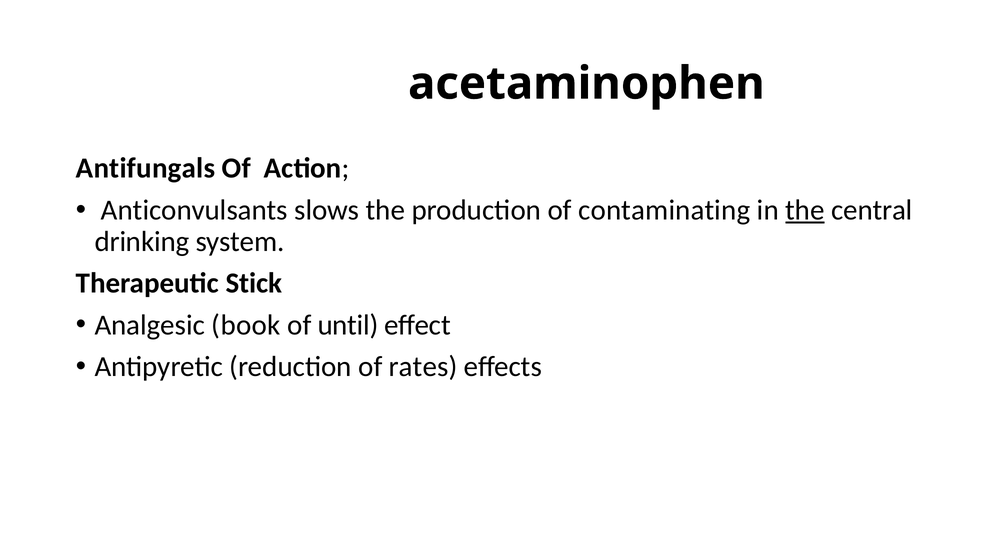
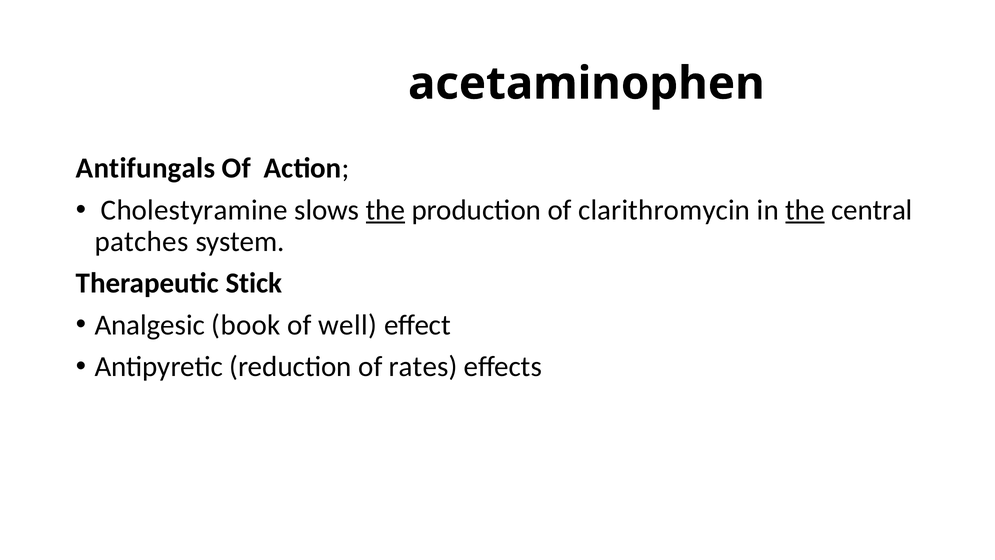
Anticonvulsants: Anticonvulsants -> Cholestyramine (194, 210)
the underline: none -> present (385, 210)
contaminating: contaminating -> clarithromycin (664, 210)
drinking: drinking -> patches (142, 241)
until: until -> well (348, 325)
